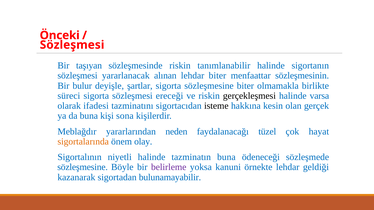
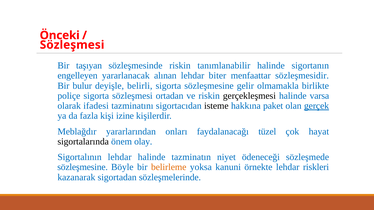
sözleşmesi: sözleşmesi -> engelleyen (78, 76)
sözleşmesinin: sözleşmesinin -> sözleşmesidir (302, 76)
şartlar: şartlar -> belirli (140, 86)
sözleşmesine biter: biter -> gelir (245, 86)
süreci: süreci -> poliçe (69, 96)
ereceği: ereceği -> ortadan (170, 96)
kesin: kesin -> paket (273, 106)
gerçek underline: none -> present (317, 106)
da buna: buna -> fazla (89, 116)
sona: sona -> izine (125, 116)
neden: neden -> onları (176, 132)
sigortalarında colour: orange -> black (83, 142)
Sigortalının niyetli: niyetli -> lehdar (120, 157)
tazminatın buna: buna -> niyet (226, 157)
belirleme colour: purple -> orange (169, 167)
geldiği: geldiği -> riskleri (316, 167)
bulunamayabilir: bulunamayabilir -> sözleşmelerinde (170, 177)
